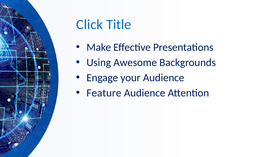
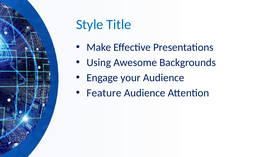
Click: Click -> Style (90, 25)
